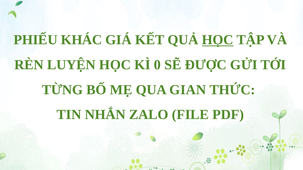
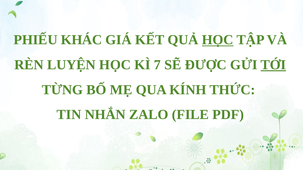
0: 0 -> 7 (157, 65)
TỚI underline: none -> present (273, 65)
GIAN: GIAN -> KÍNH (188, 90)
